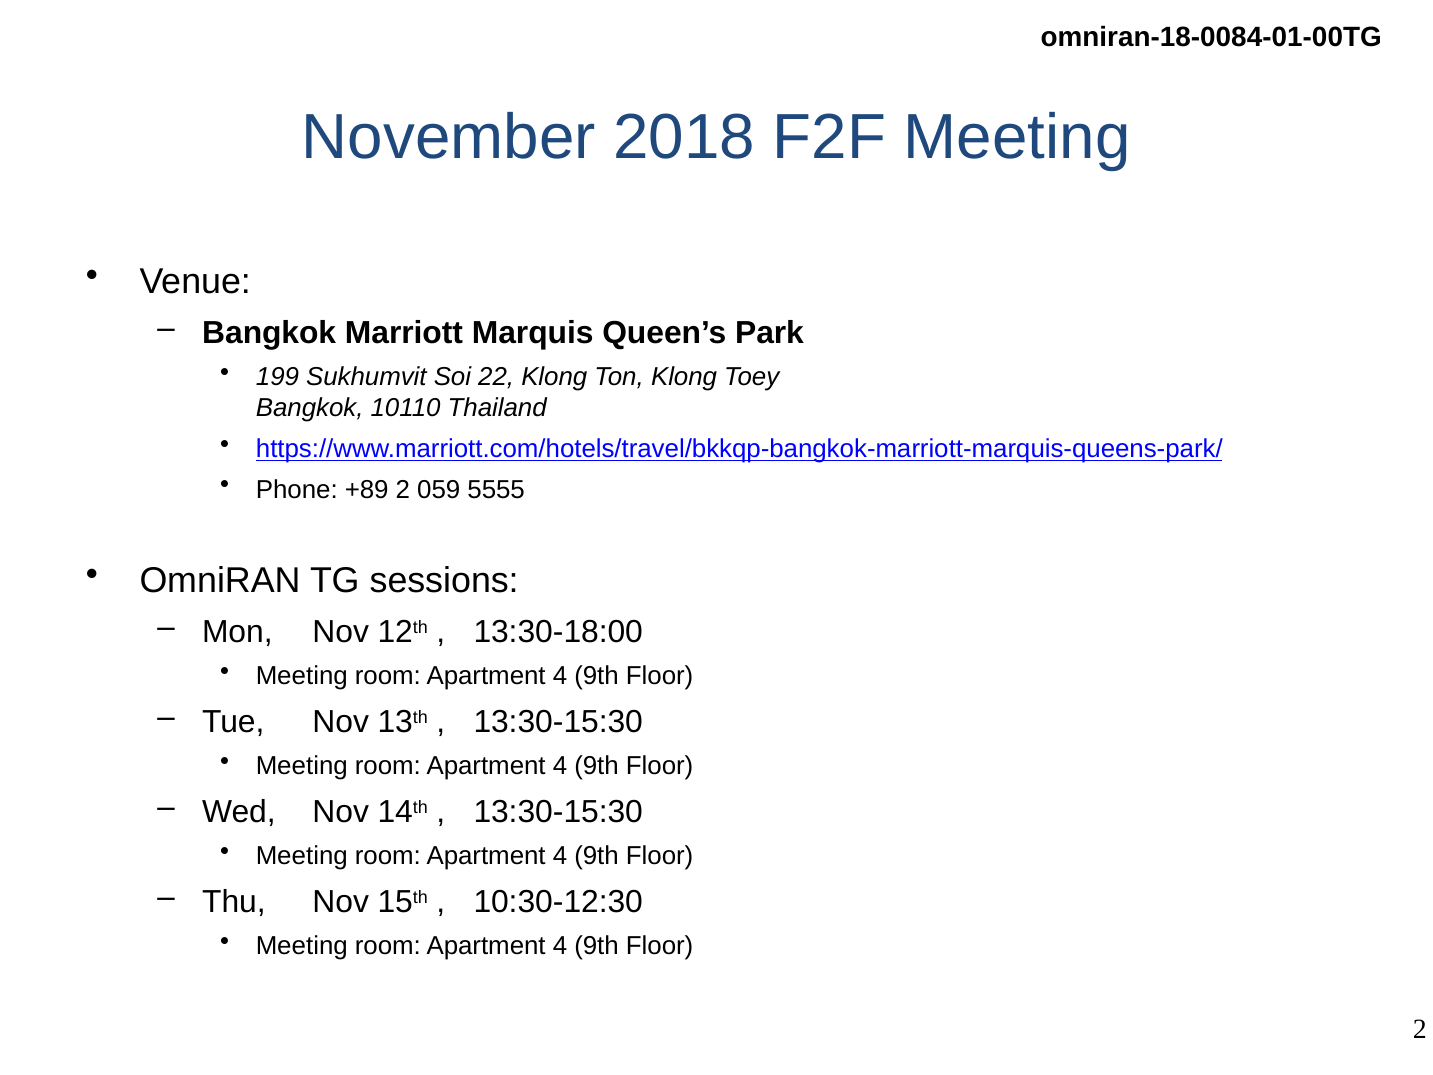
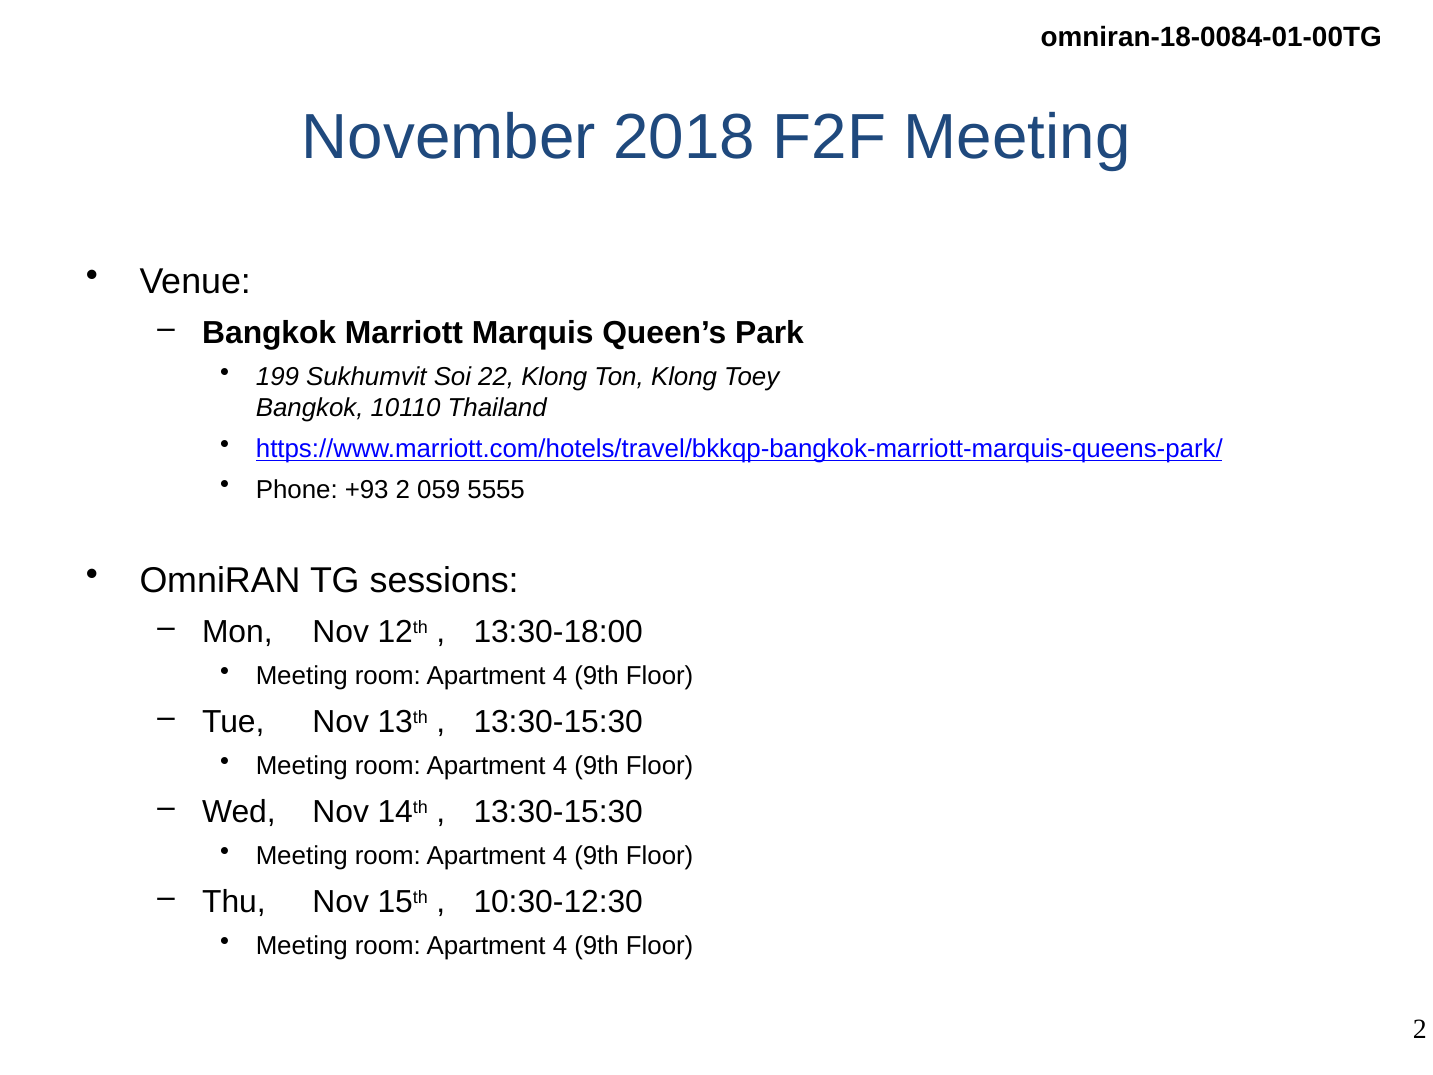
+89: +89 -> +93 (367, 489)
